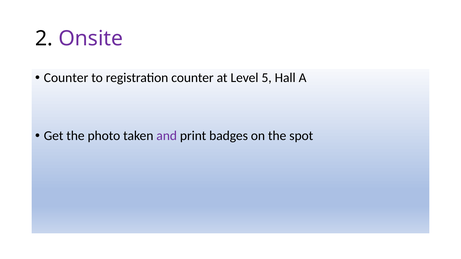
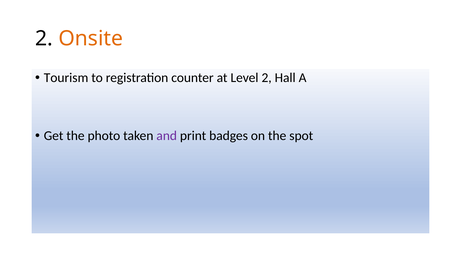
Onsite colour: purple -> orange (91, 39)
Counter: Counter -> Tourism (66, 78)
Level 5: 5 -> 2 (267, 78)
